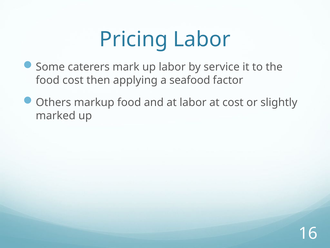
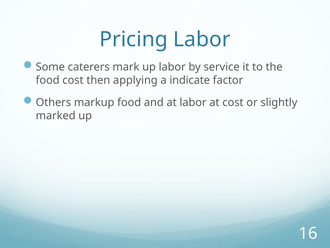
seafood: seafood -> indicate (190, 80)
